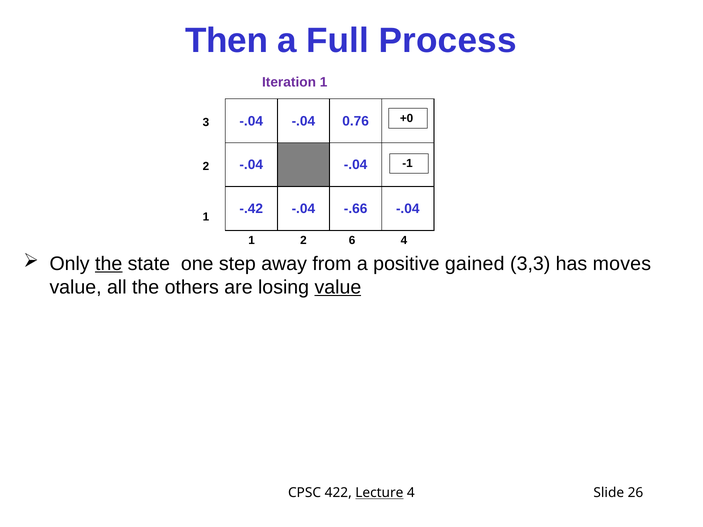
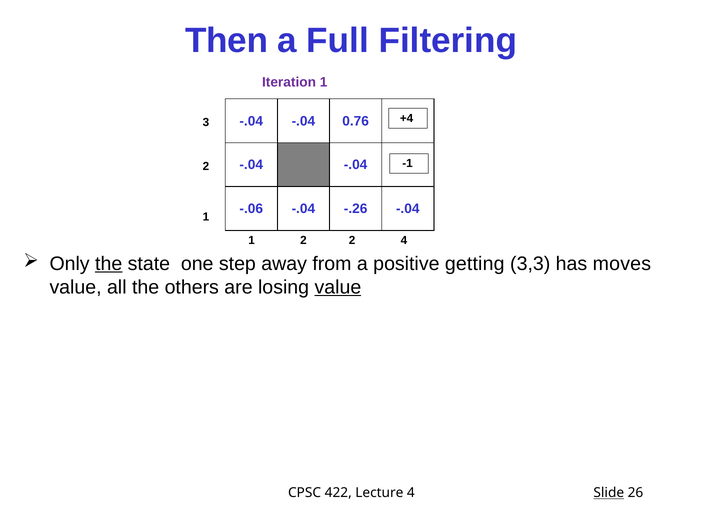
Process: Process -> Filtering (448, 41)
+0: +0 -> +4 (407, 118)
-.42: -.42 -> -.06 (251, 209)
-.66: -.66 -> -.26 (356, 209)
2 6: 6 -> 2 (352, 240)
gained: gained -> getting (475, 264)
Lecture underline: present -> none (379, 493)
Slide underline: none -> present (609, 493)
